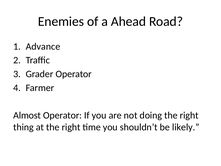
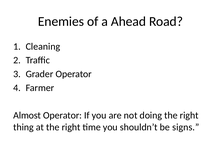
Advance: Advance -> Cleaning (43, 46)
likely: likely -> signs (186, 127)
